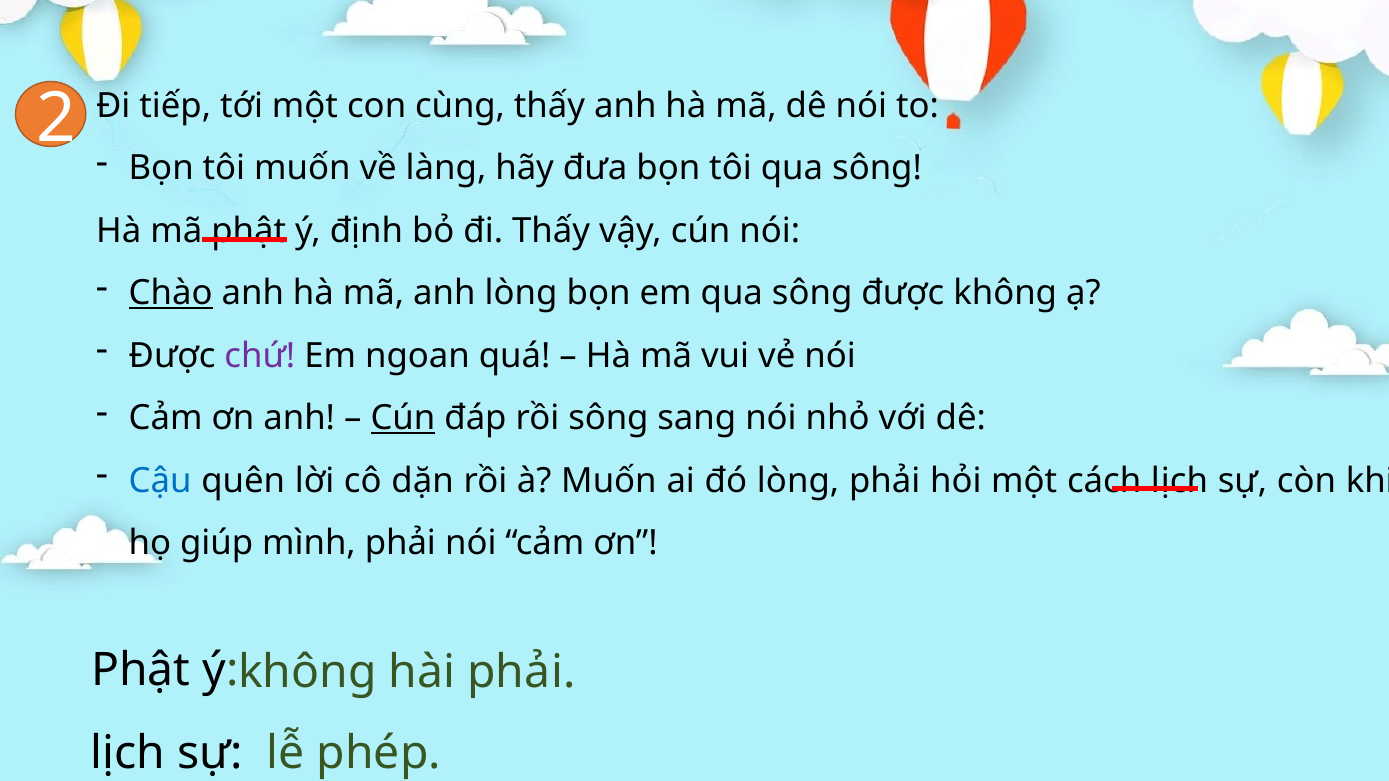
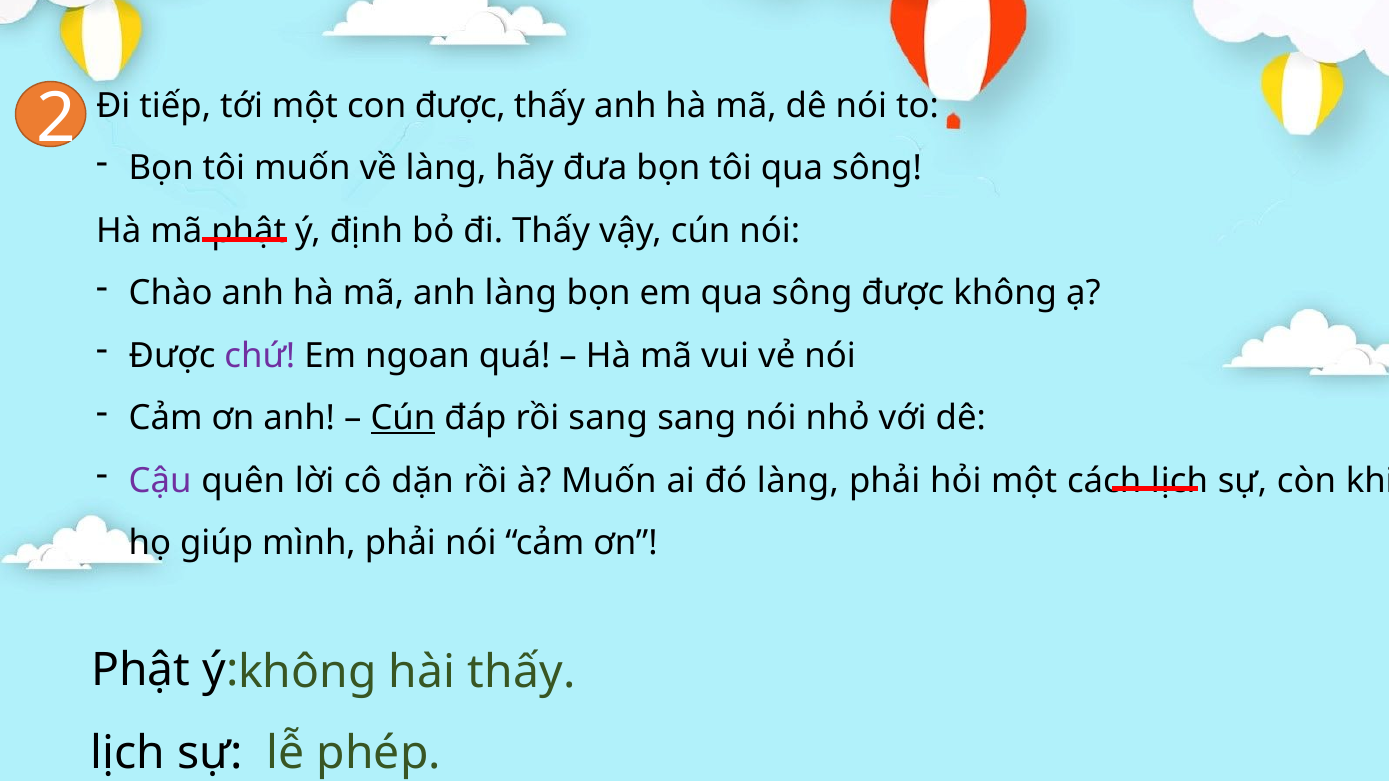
con cùng: cùng -> được (460, 106)
Chào underline: present -> none (171, 294)
anh lòng: lòng -> làng (521, 294)
rồi sông: sông -> sang (608, 419)
Cậu colour: blue -> purple (160, 481)
đó lòng: lòng -> làng (798, 481)
hài phải: phải -> thấy (522, 673)
